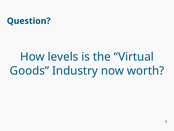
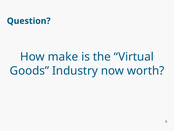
levels: levels -> make (63, 57)
